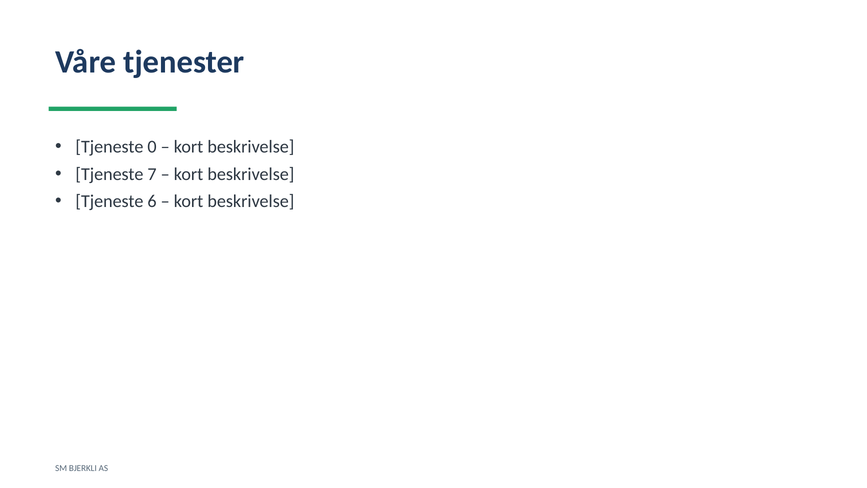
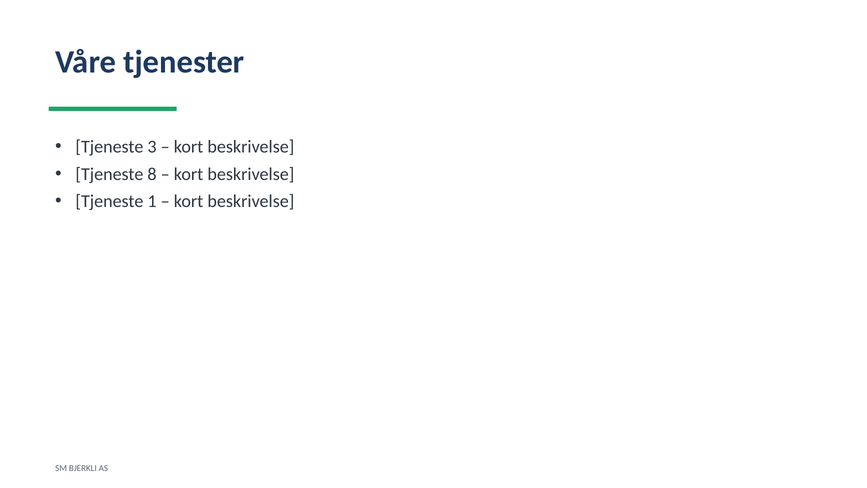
0: 0 -> 3 (152, 147)
7: 7 -> 8 (152, 174)
6: 6 -> 1 (152, 201)
